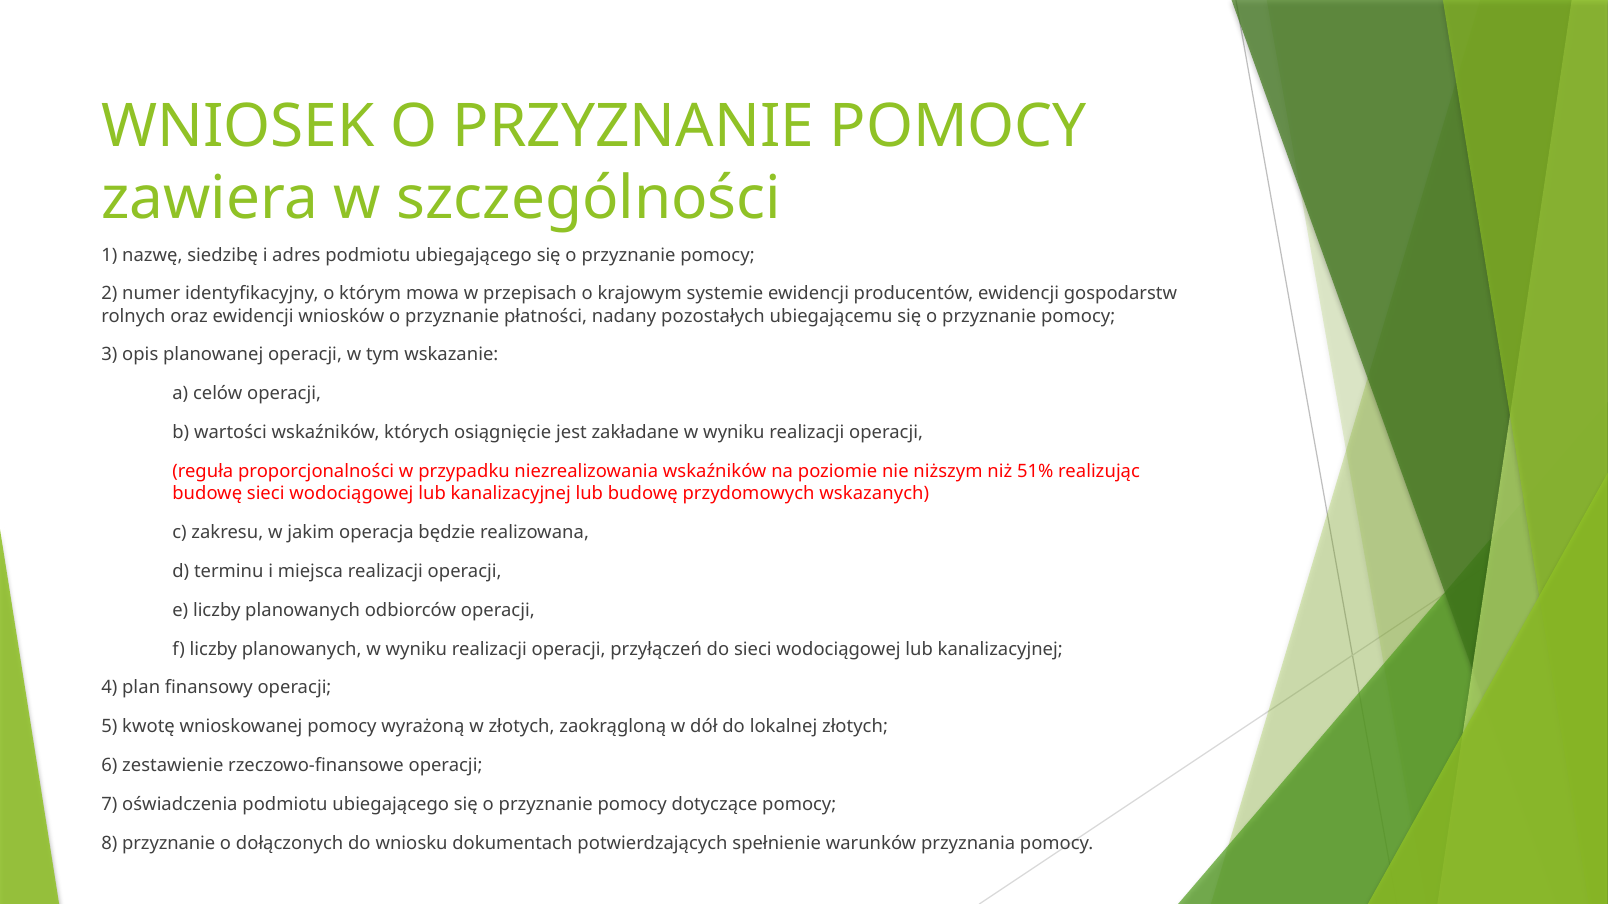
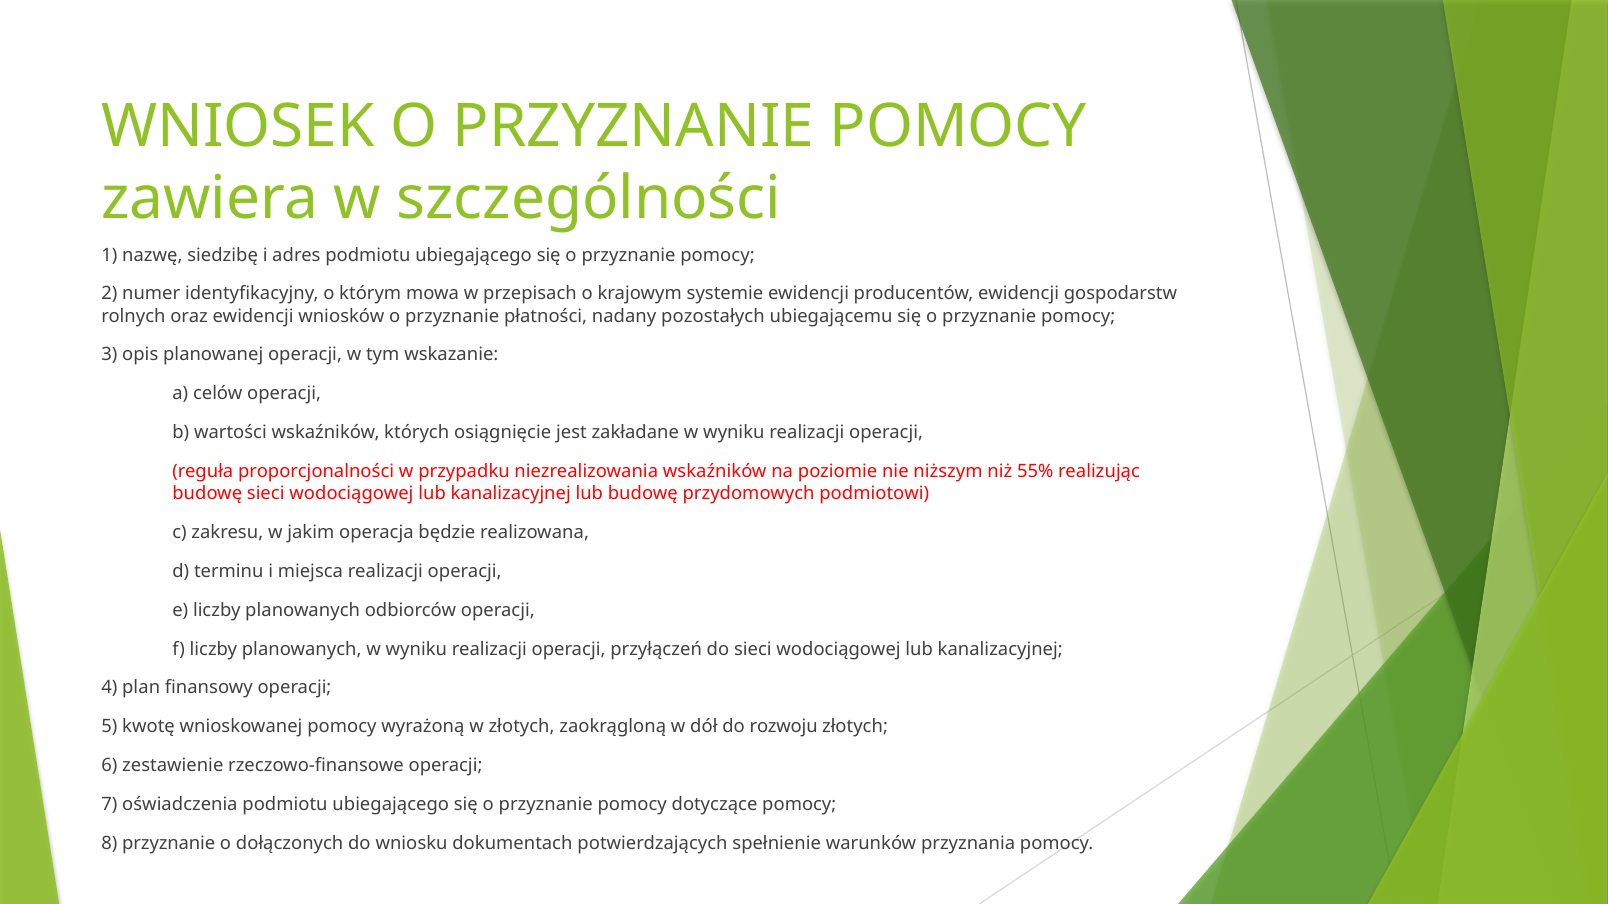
51%: 51% -> 55% (1035, 472)
wskazanych: wskazanych -> podmiotowi (874, 494)
lokalnej: lokalnej -> rozwoju (784, 727)
